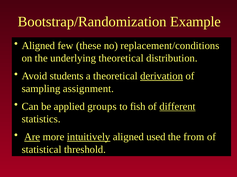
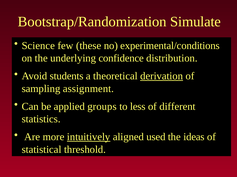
Example: Example -> Simulate (196, 22)
Aligned: Aligned -> Science (38, 46)
replacement/conditions: replacement/conditions -> experimental/conditions (170, 46)
underlying theoretical: theoretical -> confidence (121, 58)
fish: fish -> less (138, 107)
different underline: present -> none (177, 107)
Are underline: present -> none (32, 137)
from: from -> ideas (194, 137)
